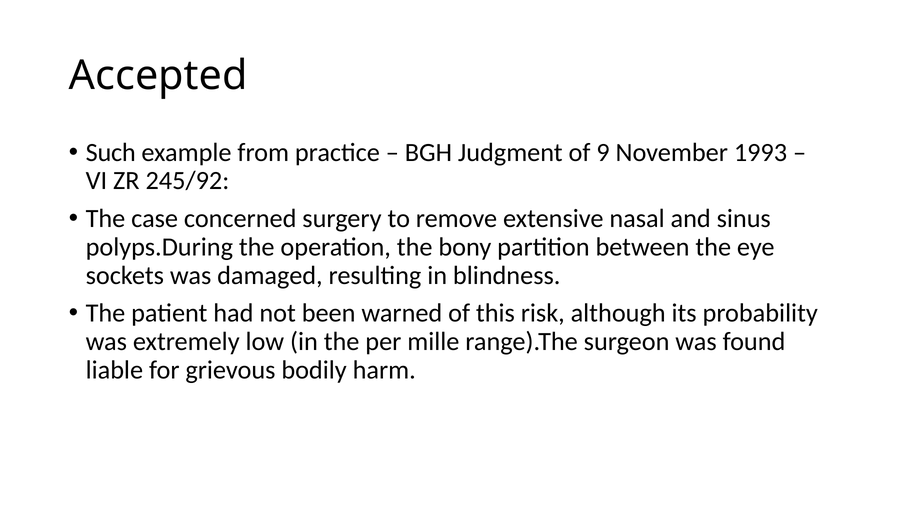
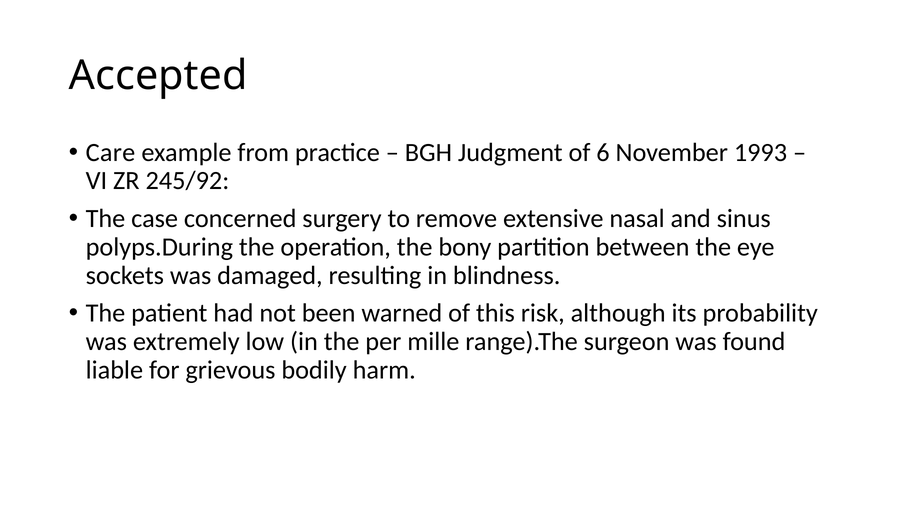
Such: Such -> Care (110, 153)
9: 9 -> 6 (603, 153)
